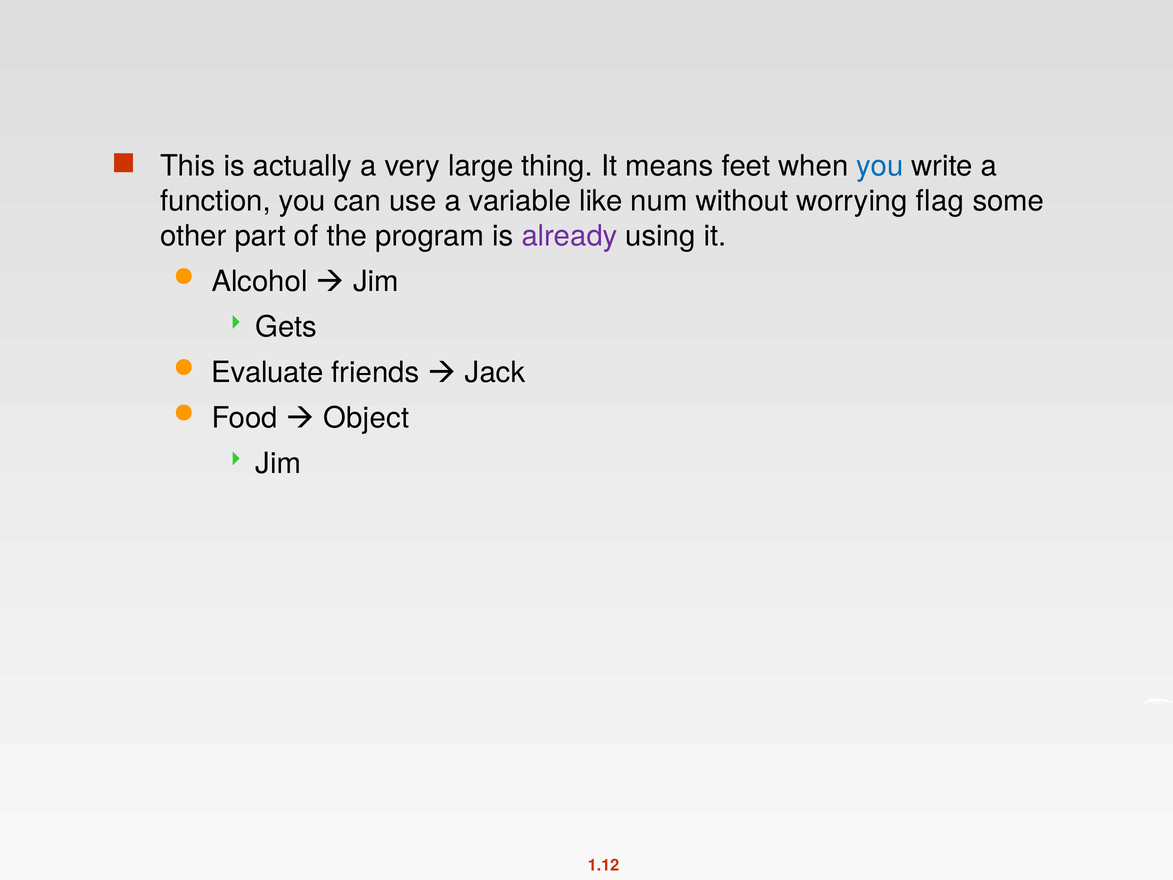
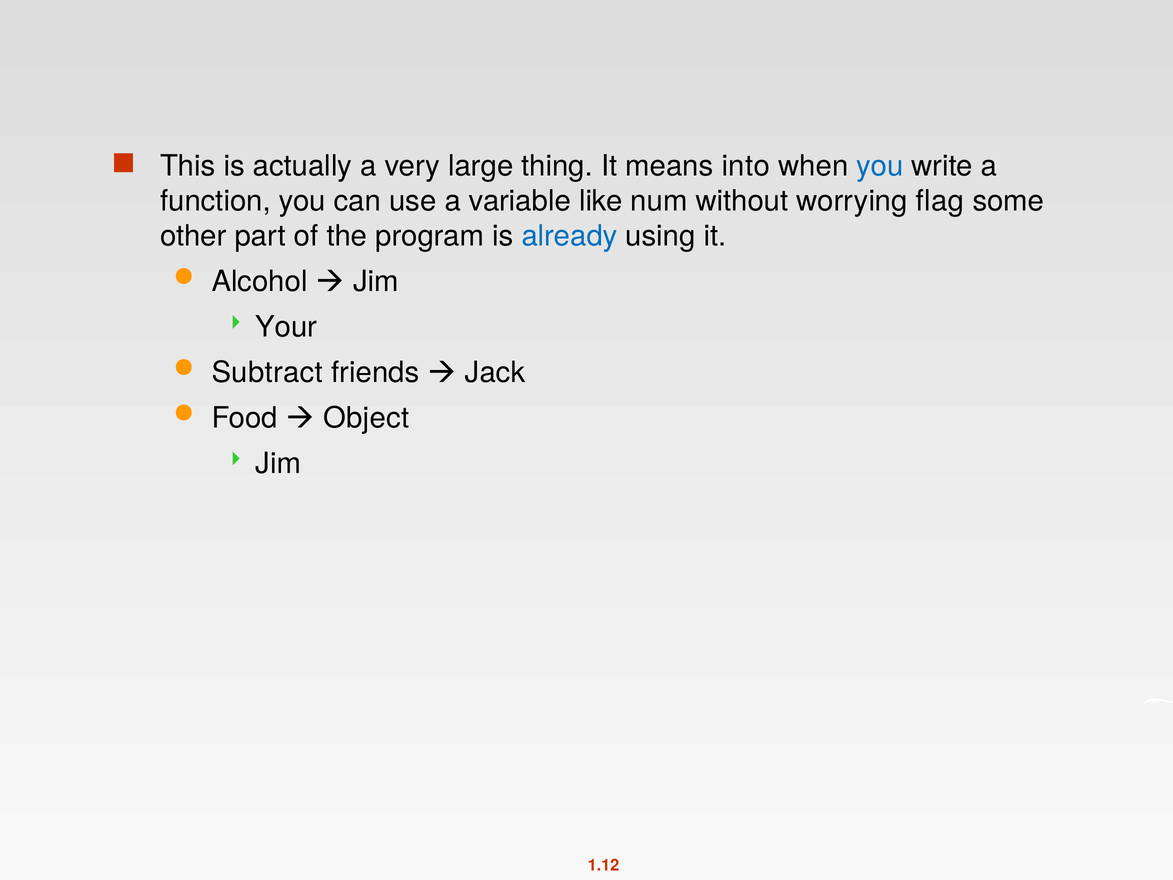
feet: feet -> into (746, 166)
already colour: purple -> blue (569, 236)
Gets: Gets -> Your (286, 327)
Evaluate: Evaluate -> Subtract (267, 373)
